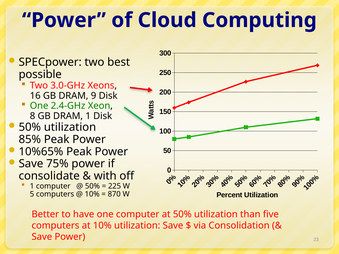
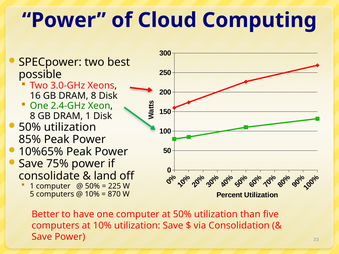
DRAM 9: 9 -> 8 (94, 96)
with: with -> land (105, 176)
